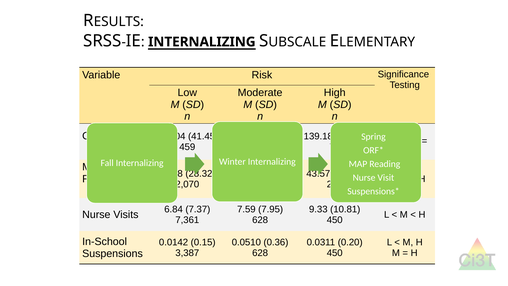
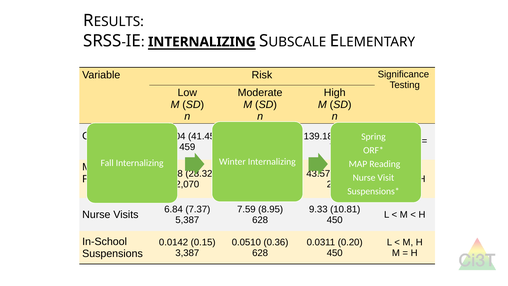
7.95: 7.95 -> 8.95 (271, 209)
7,361: 7,361 -> 5,387 (187, 220)
